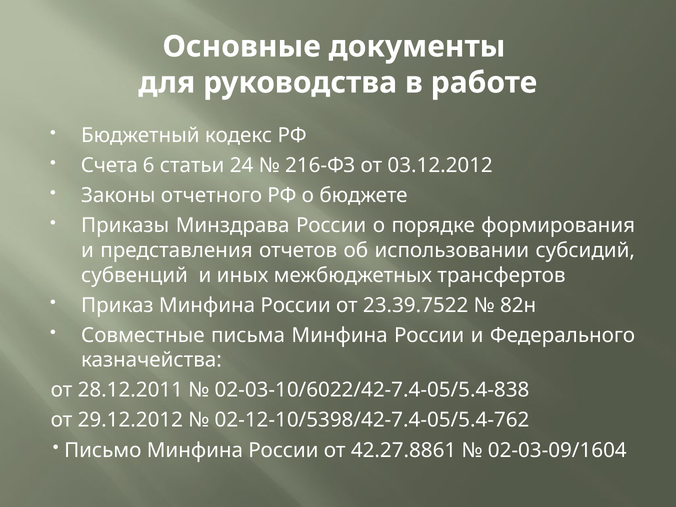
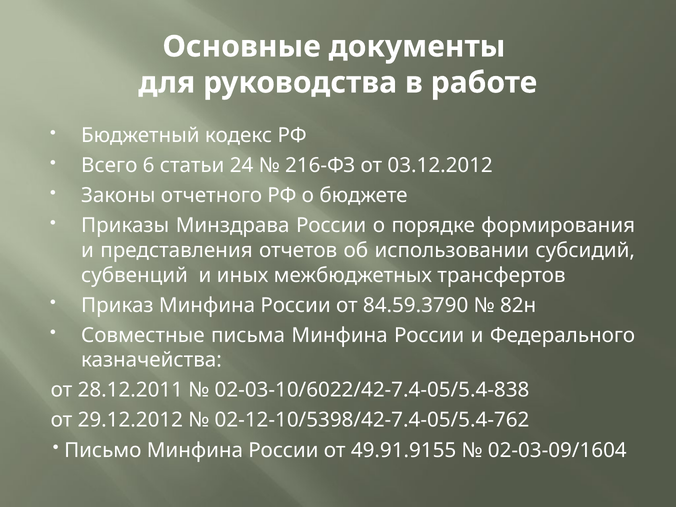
Счета: Счета -> Всего (109, 166)
23.39.7522: 23.39.7522 -> 84.59.3790 (416, 305)
42.27.8861: 42.27.8861 -> 49.91.9155 (404, 450)
